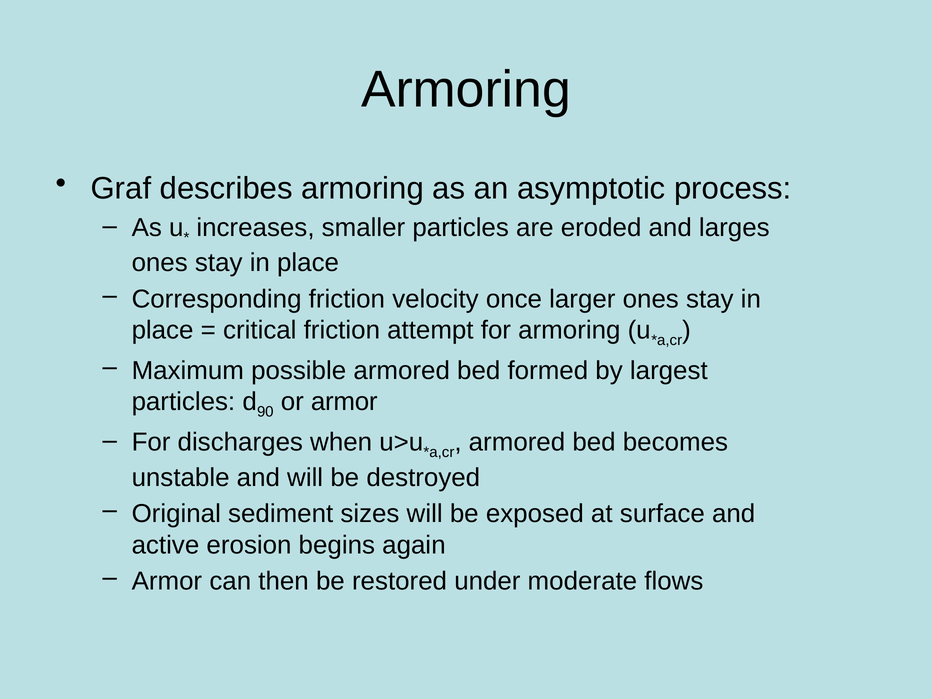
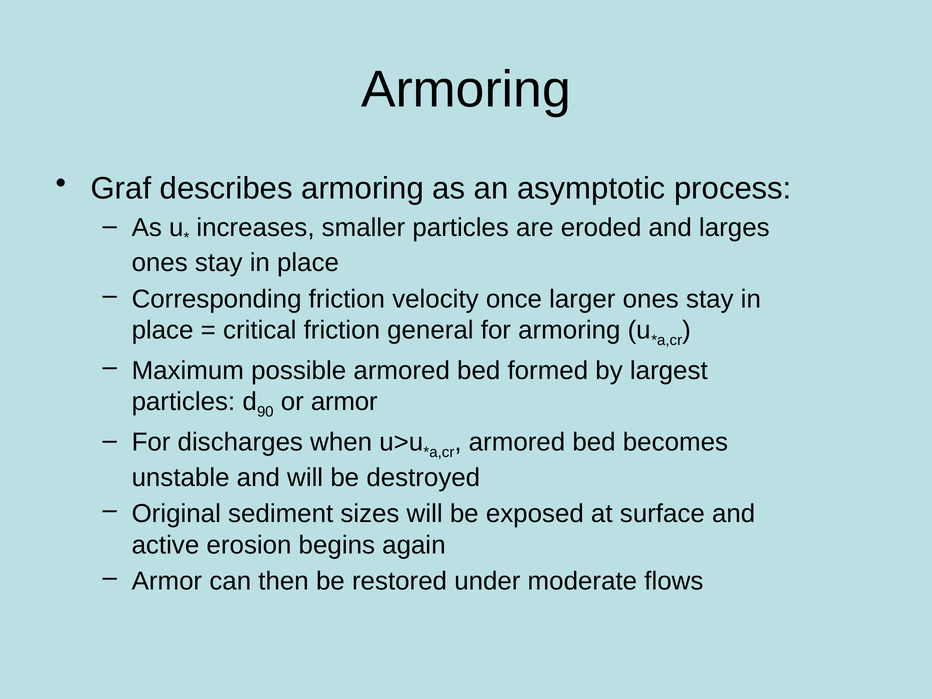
attempt: attempt -> general (430, 330)
